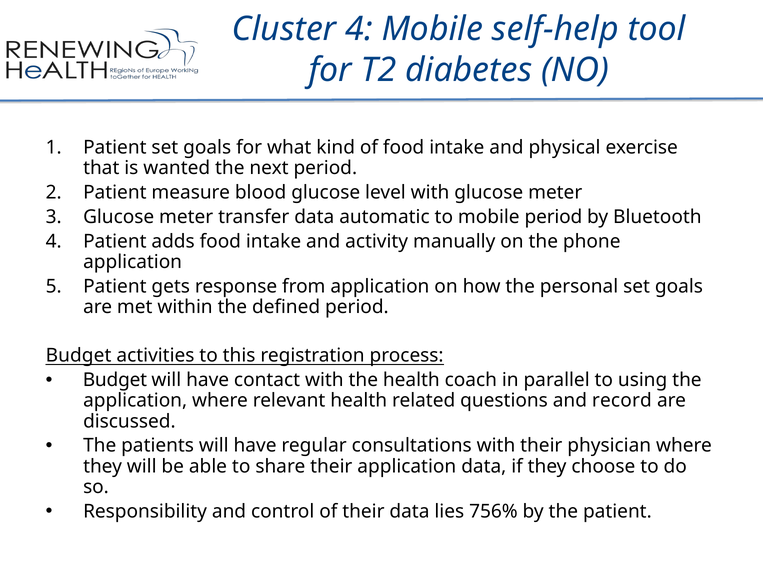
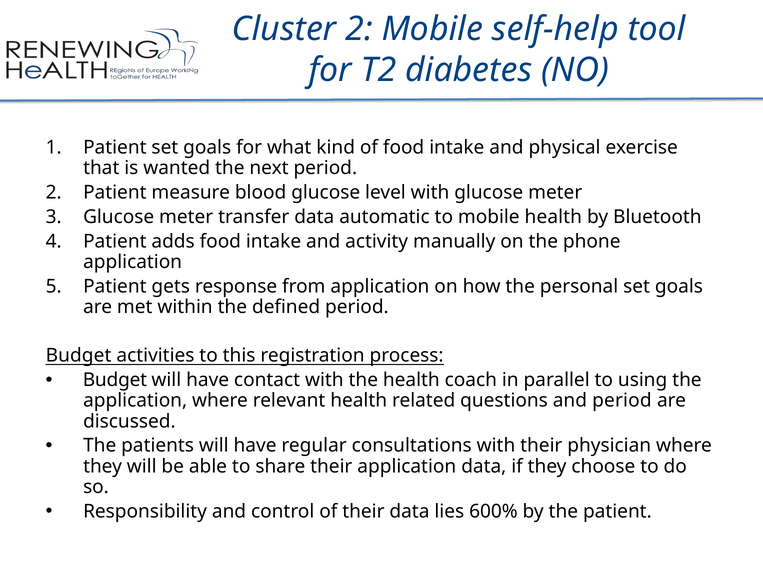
Cluster 4: 4 -> 2 (359, 29)
mobile period: period -> health (553, 217)
and record: record -> period (622, 401)
756%: 756% -> 600% (493, 511)
